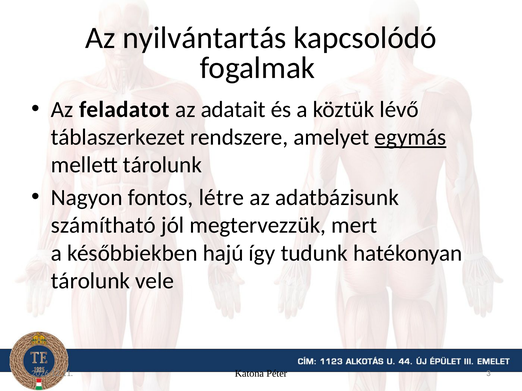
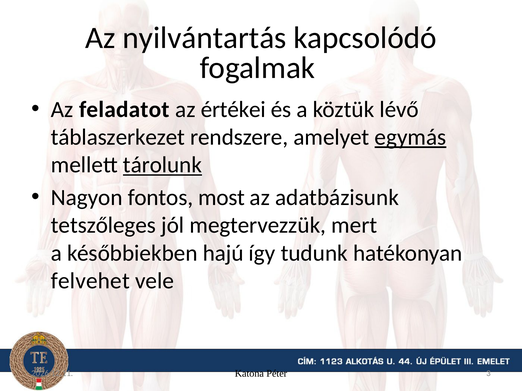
adatait: adatait -> értékei (233, 110)
tárolunk underline: none -> present (162, 165)
létre: létre -> most (222, 198)
számítható: számítható -> tetszőleges (103, 226)
tárolunk: tárolunk -> felvehet (90, 281)
